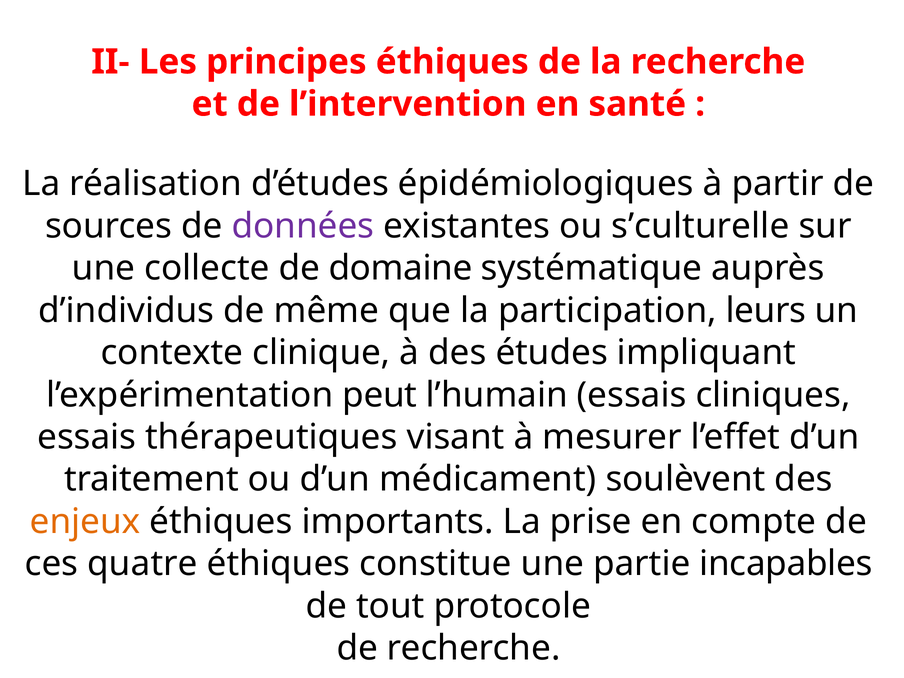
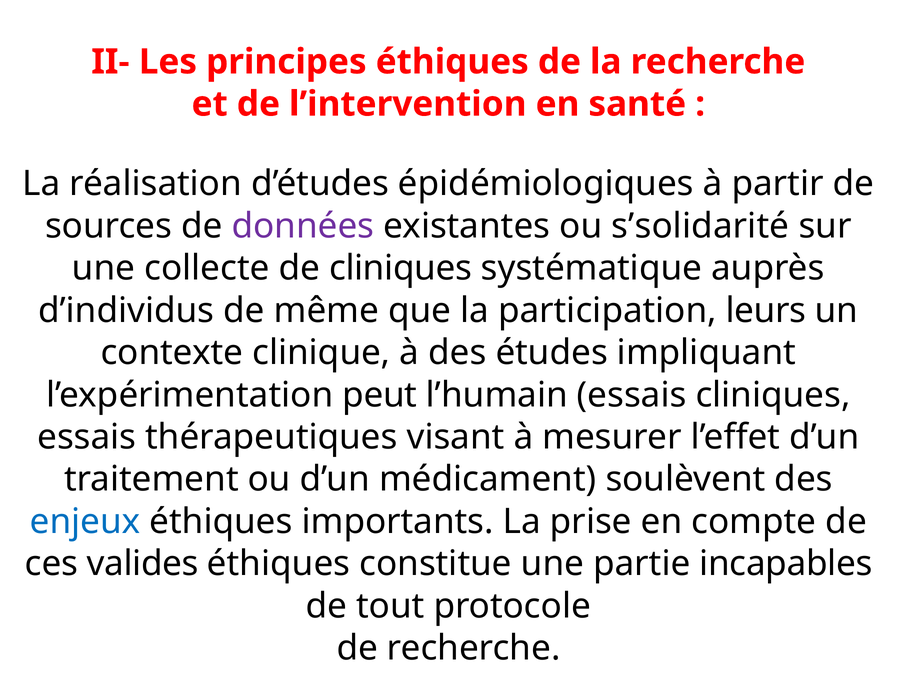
s’culturelle: s’culturelle -> s’solidarité (700, 226)
de domaine: domaine -> cliniques (401, 268)
enjeux colour: orange -> blue (85, 522)
quatre: quatre -> valides (143, 564)
